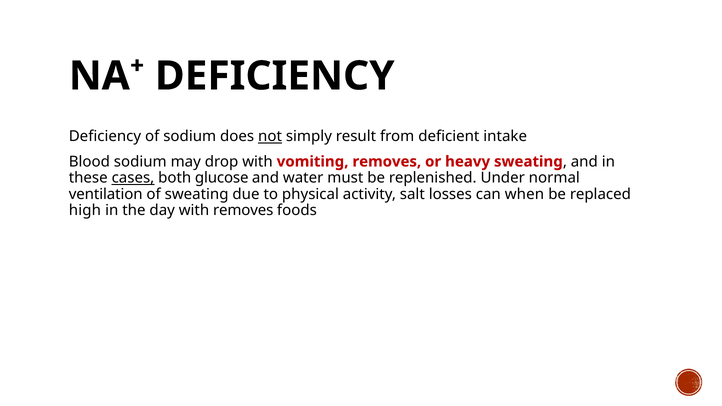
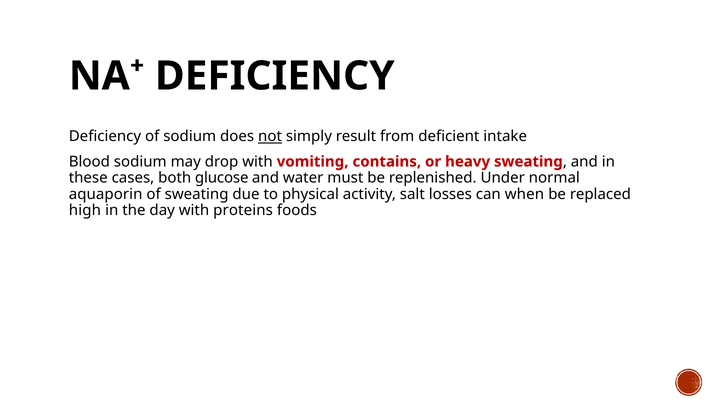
vomiting removes: removes -> contains (387, 162)
cases underline: present -> none (133, 178)
ventilation: ventilation -> aquaporin (106, 194)
with removes: removes -> proteins (243, 210)
